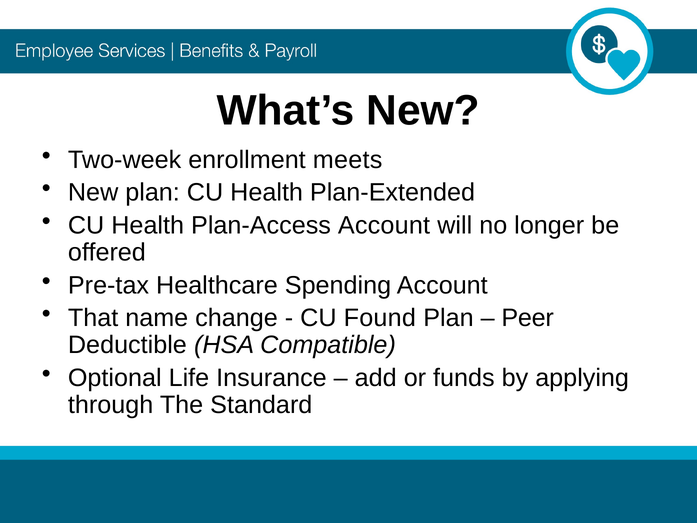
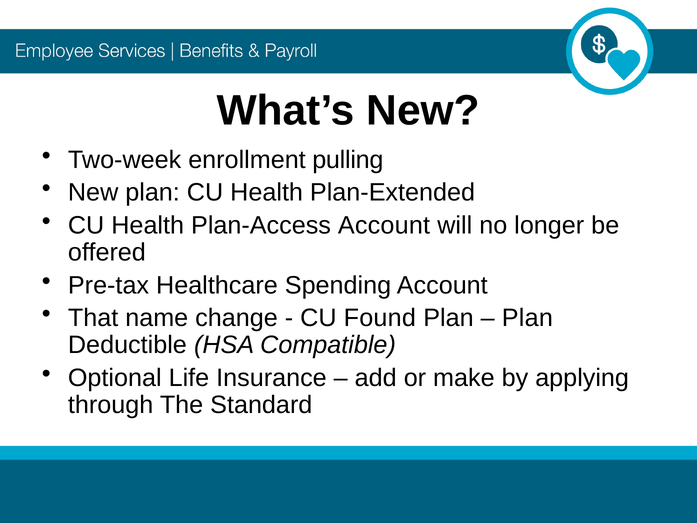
meets: meets -> pulling (348, 160)
Peer: Peer -> Plan (527, 318)
funds: funds -> make (464, 378)
